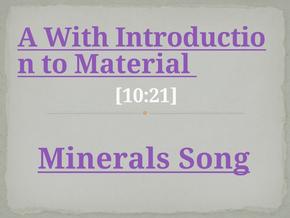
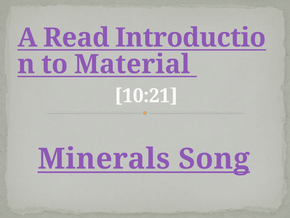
With: With -> Read (76, 38)
